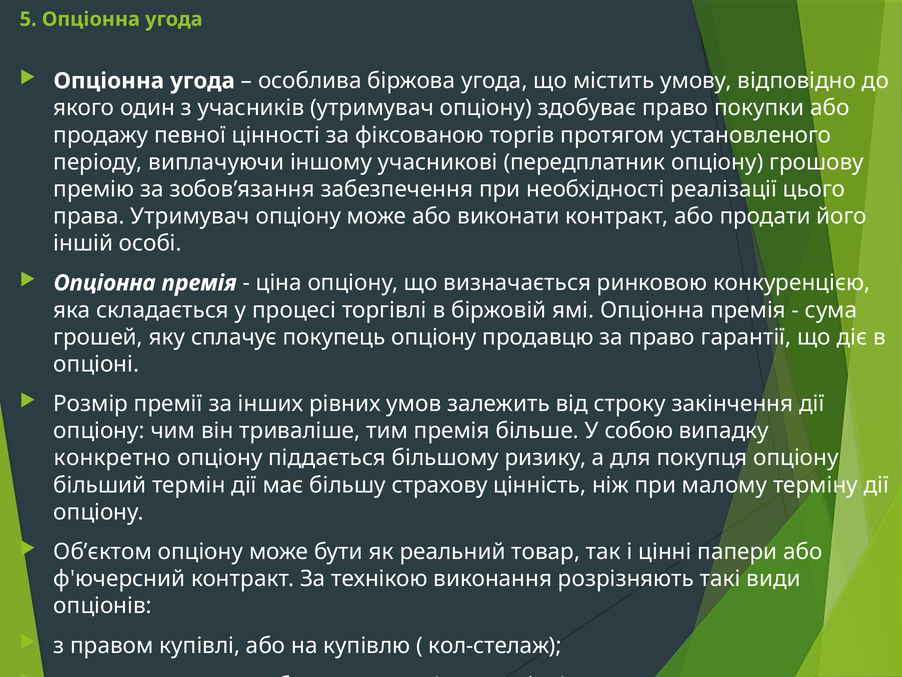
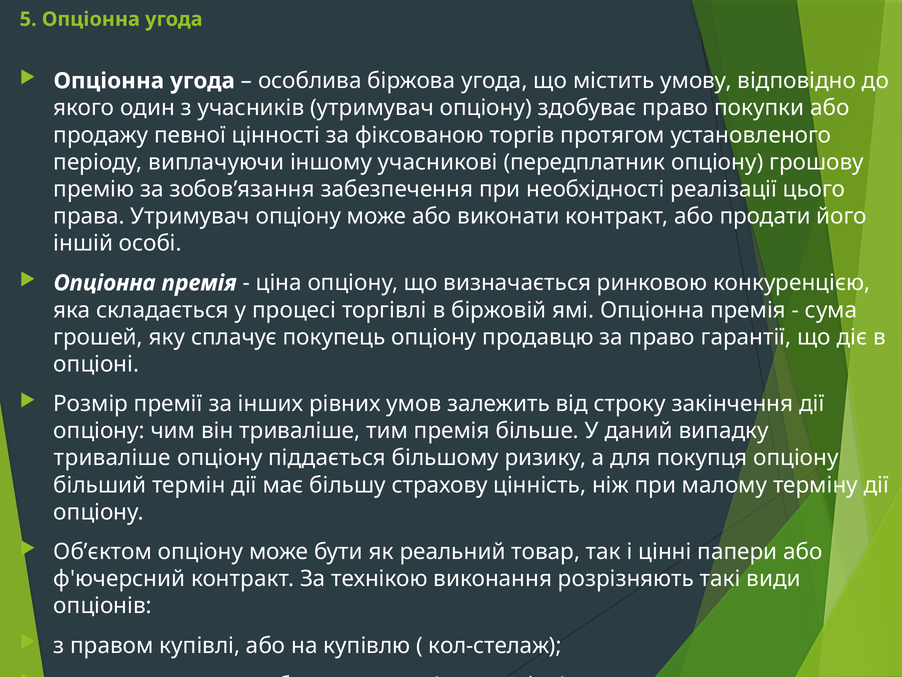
собою: собою -> даний (639, 431)
конкретно: конкретно -> триваліше (112, 458)
